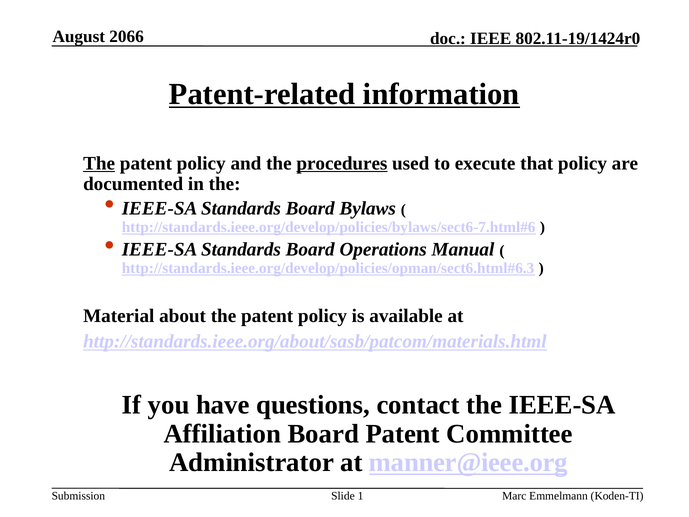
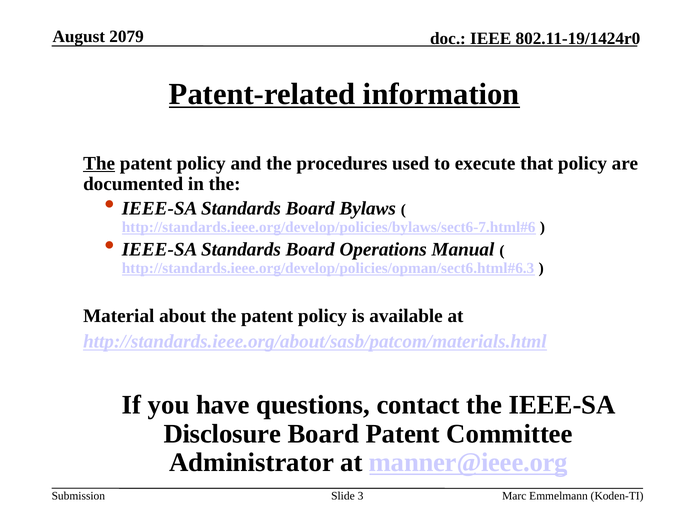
2066: 2066 -> 2079 (127, 37)
procedures underline: present -> none (342, 163)
Affiliation: Affiliation -> Disclosure (222, 433)
1: 1 -> 3 (360, 496)
